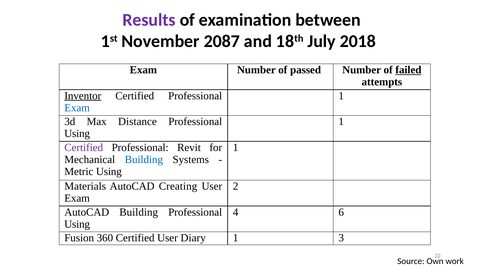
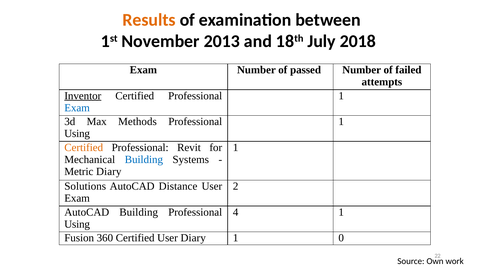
Results colour: purple -> orange (149, 20)
2087: 2087 -> 2013 (222, 41)
failed underline: present -> none (408, 70)
Distance: Distance -> Methods (137, 122)
Certified colour: purple -> orange (84, 148)
Metric Using: Using -> Diary (109, 172)
Materials: Materials -> Solutions (85, 186)
Creating: Creating -> Distance (178, 186)
4 6: 6 -> 1 (341, 212)
3: 3 -> 0 (341, 238)
